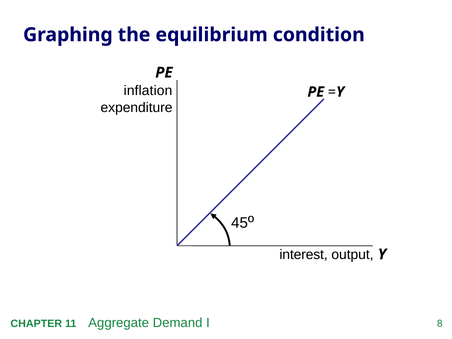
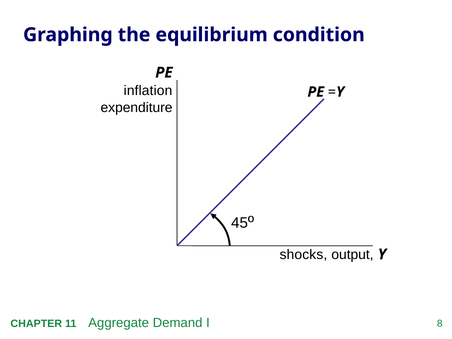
interest: interest -> shocks (303, 255)
